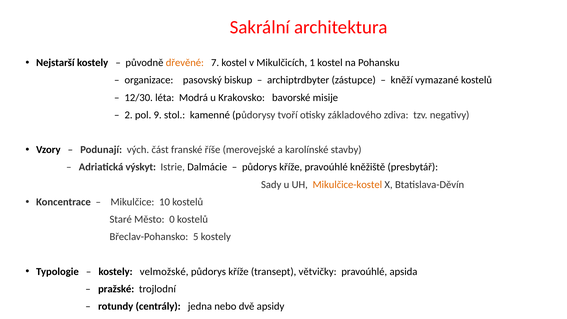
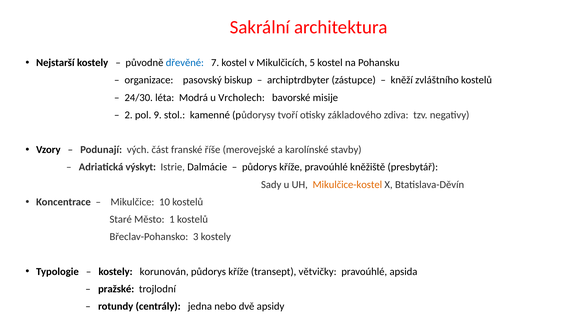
dřevěné colour: orange -> blue (185, 63)
1: 1 -> 5 (312, 63)
vymazané: vymazané -> zvláštního (437, 80)
12/30: 12/30 -> 24/30 (139, 98)
Krakovsko: Krakovsko -> Vrcholech (242, 98)
0: 0 -> 1 (172, 219)
5: 5 -> 3 (196, 237)
velmožské: velmožské -> korunován (164, 271)
